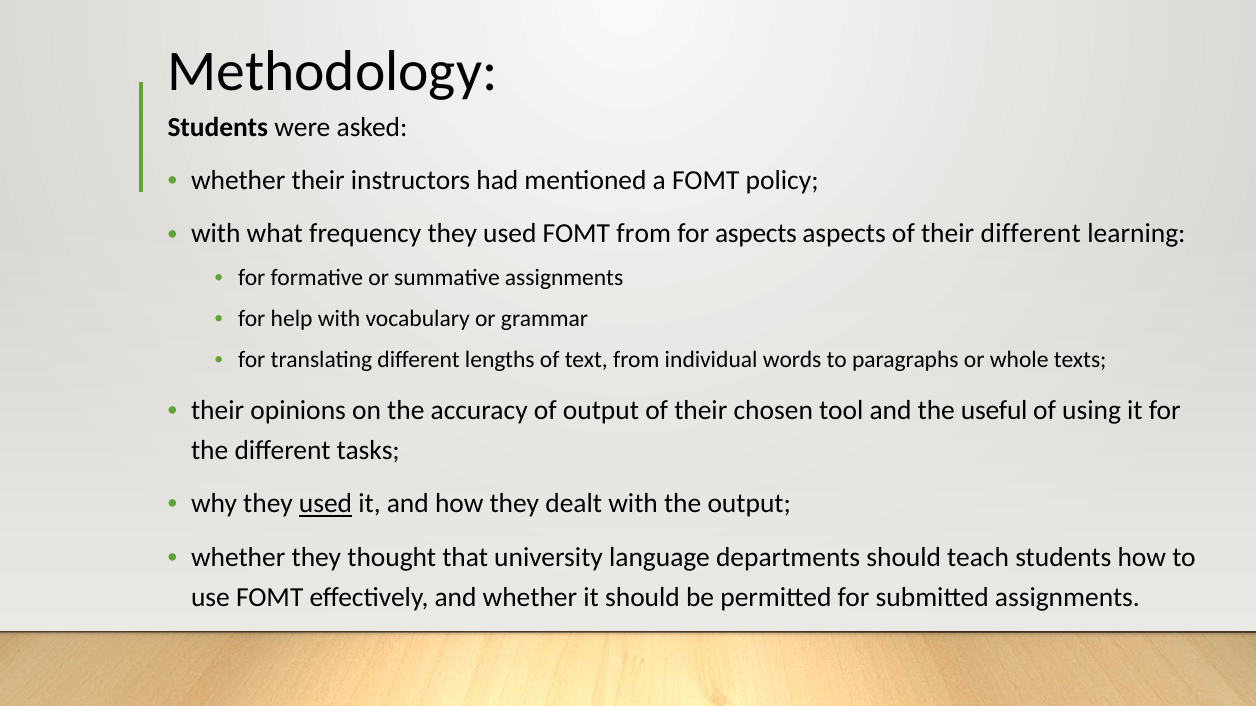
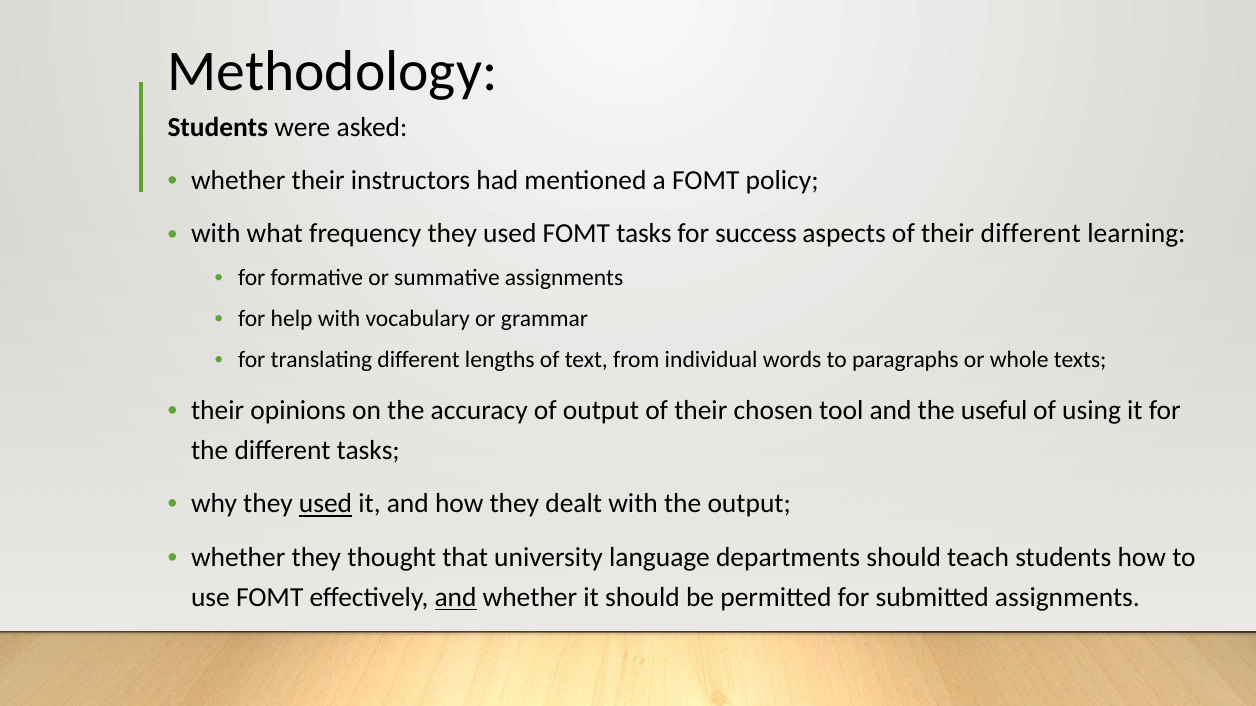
FOMT from: from -> tasks (644, 234)
for aspects: aspects -> success (756, 234)
and underline: none -> present (456, 598)
